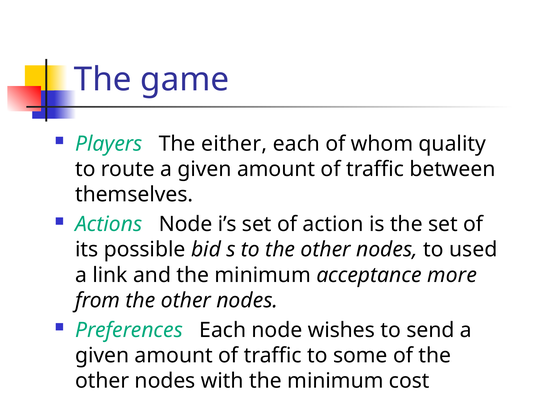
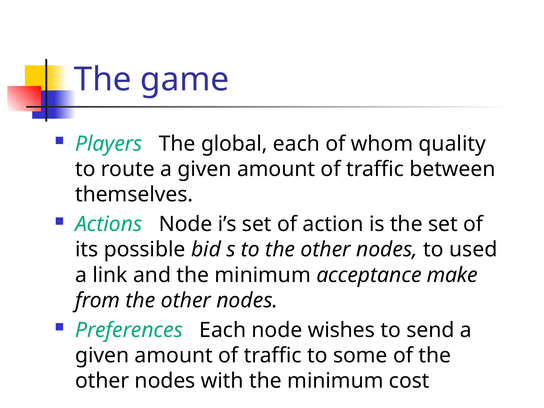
either: either -> global (234, 144)
more: more -> make (452, 275)
